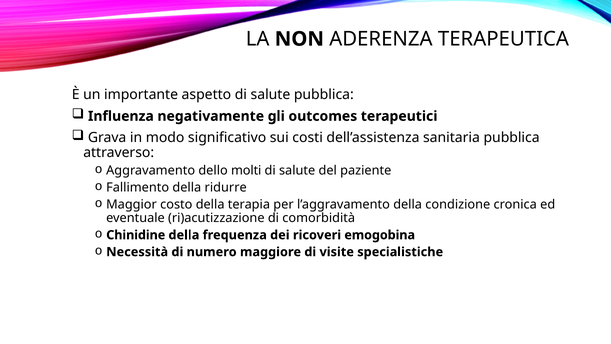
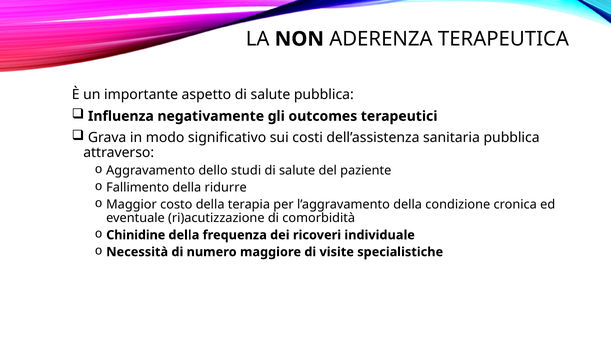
molti: molti -> studi (246, 170)
emogobina: emogobina -> individuale (380, 235)
